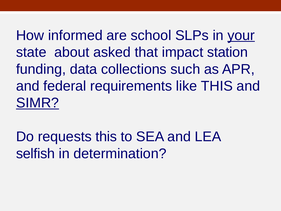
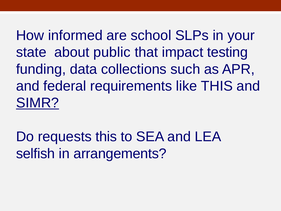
your underline: present -> none (241, 35)
asked: asked -> public (112, 52)
station: station -> testing (228, 52)
determination: determination -> arrangements (120, 153)
